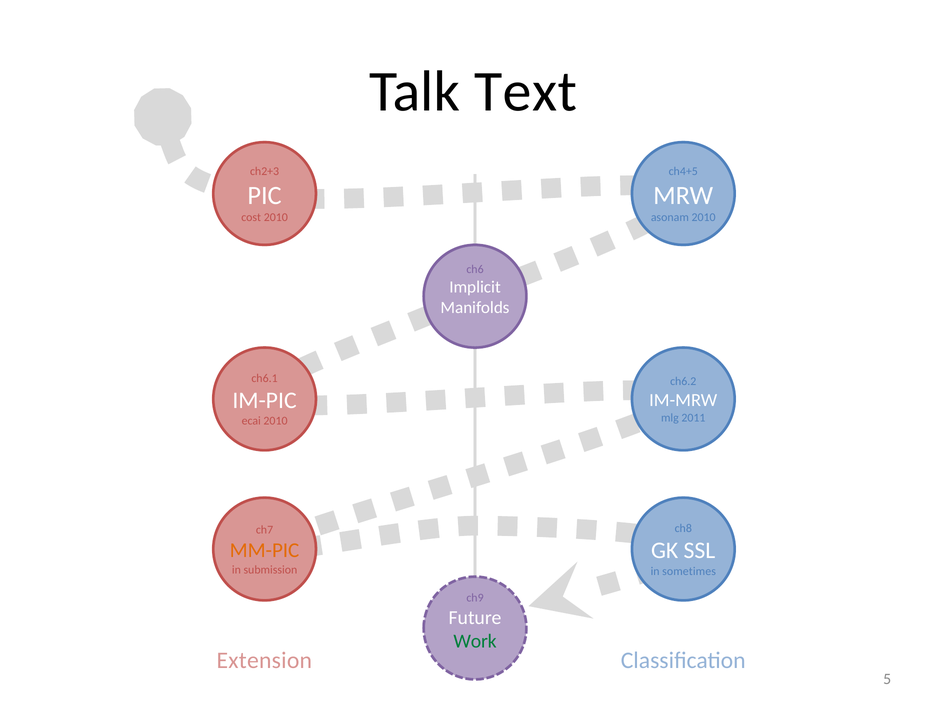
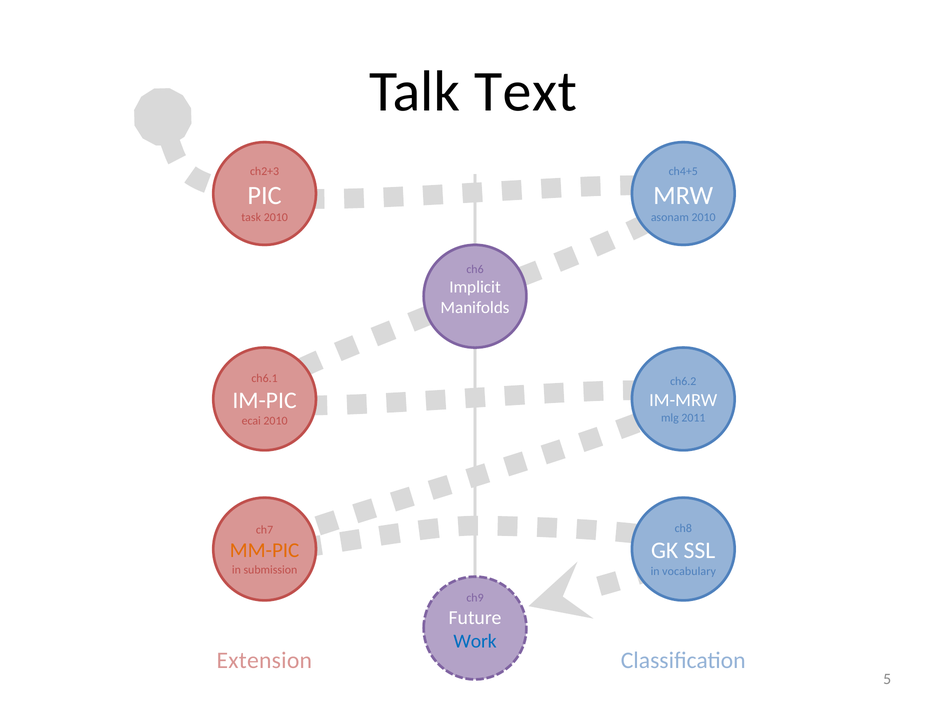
cost: cost -> task (251, 217)
sometimes: sometimes -> vocabulary (689, 571)
Work colour: green -> blue (475, 641)
